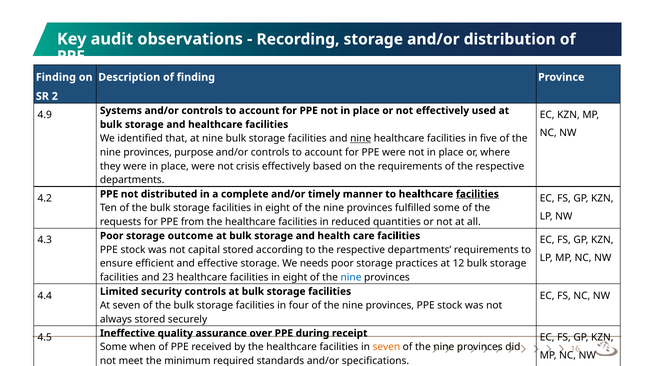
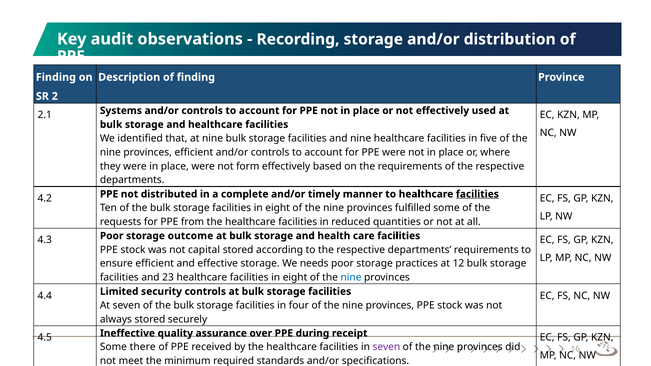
4.9: 4.9 -> 2.1 (45, 115)
nine underline: present -> none (361, 138)
provinces purpose: purpose -> efficient (194, 152)
crisis: crisis -> form (248, 166)
when: when -> there (143, 347)
seven colour: orange -> purple (386, 347)
